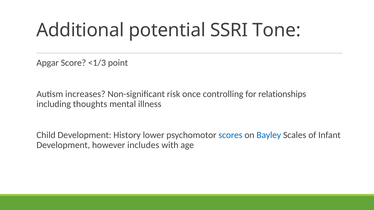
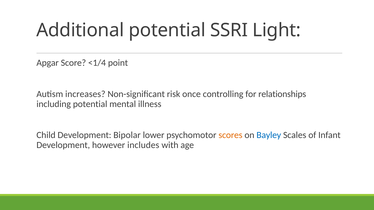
Tone: Tone -> Light (277, 30)
<1/3: <1/3 -> <1/4 (97, 63)
including thoughts: thoughts -> potential (90, 104)
History: History -> Bipolar (127, 135)
scores colour: blue -> orange (230, 135)
